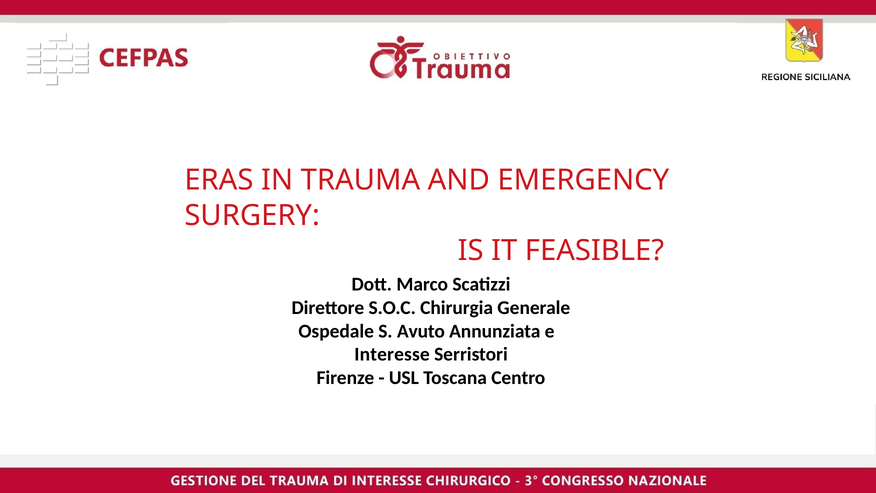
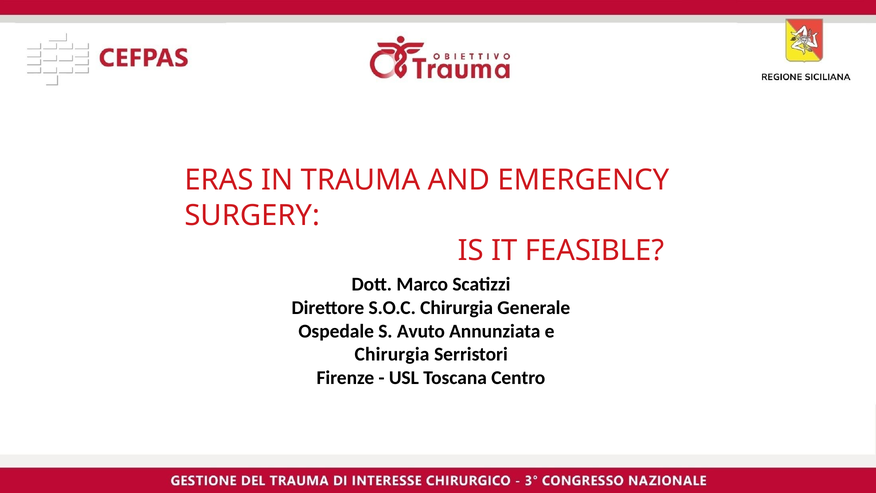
Interesse: Interesse -> Chirurgia (392, 354)
